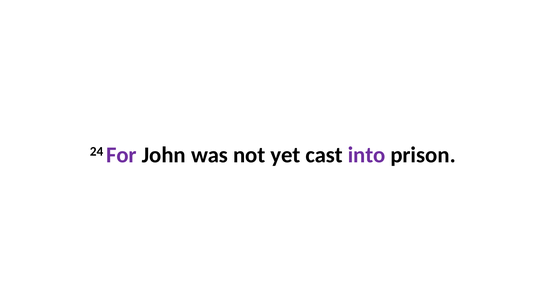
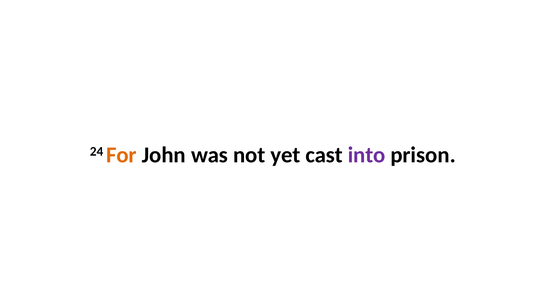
For colour: purple -> orange (121, 155)
